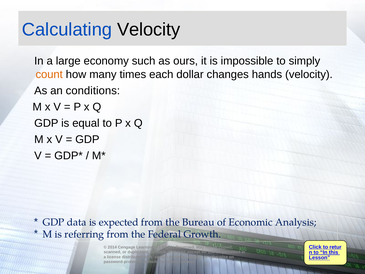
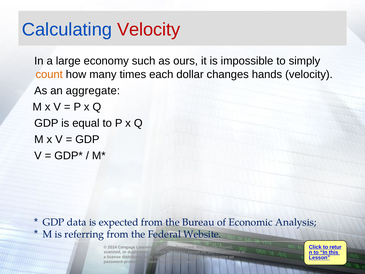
Velocity colour: black -> red (149, 30)
conditions: conditions -> aggregate (93, 91)
Federal Growth: Growth -> Website (202, 234)
